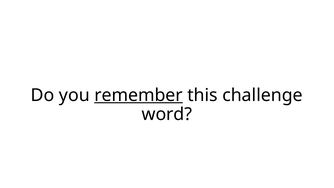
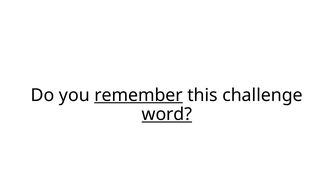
word underline: none -> present (167, 114)
